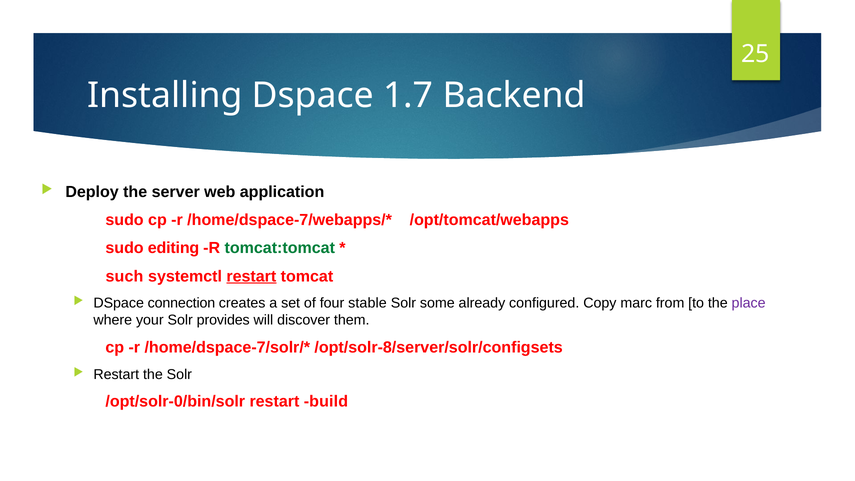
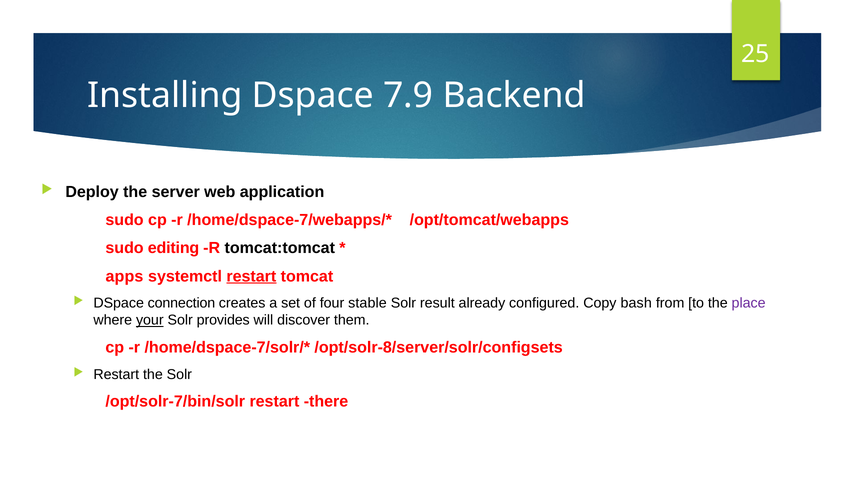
1.7: 1.7 -> 7.9 (408, 96)
tomcat:tomcat colour: green -> black (280, 248)
such: such -> apps (124, 276)
some: some -> result (437, 303)
marc: marc -> bash (636, 303)
your underline: none -> present (150, 320)
/opt/solr-0/bin/solr: /opt/solr-0/bin/solr -> /opt/solr-7/bin/solr (175, 401)
build: build -> there (326, 401)
